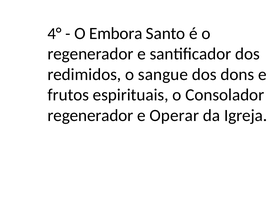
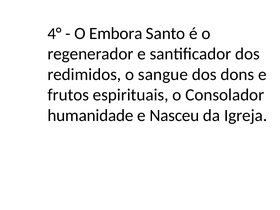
regenerador: regenerador -> humanidade (90, 115)
Operar: Operar -> Nasceu (174, 115)
